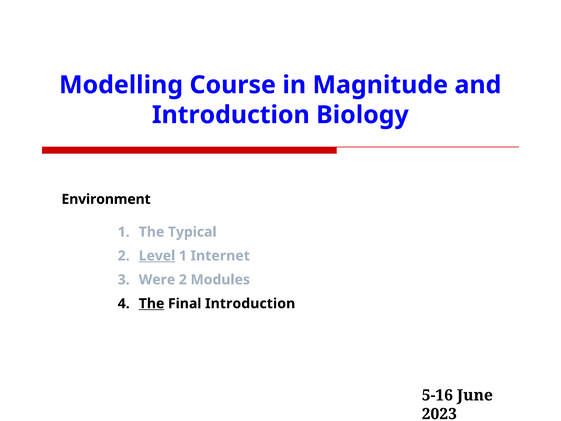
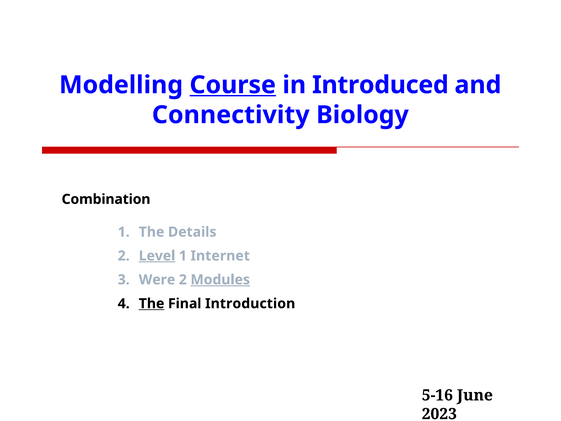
Course underline: none -> present (233, 85)
Magnitude: Magnitude -> Introduced (380, 85)
Introduction: Introduction -> Connectivity (231, 115)
Environment: Environment -> Combination (106, 199)
Typical: Typical -> Details (192, 232)
Modules underline: none -> present (220, 280)
